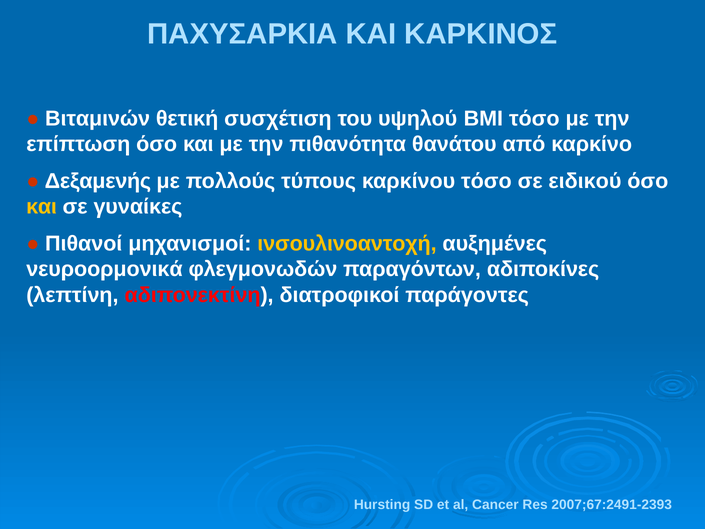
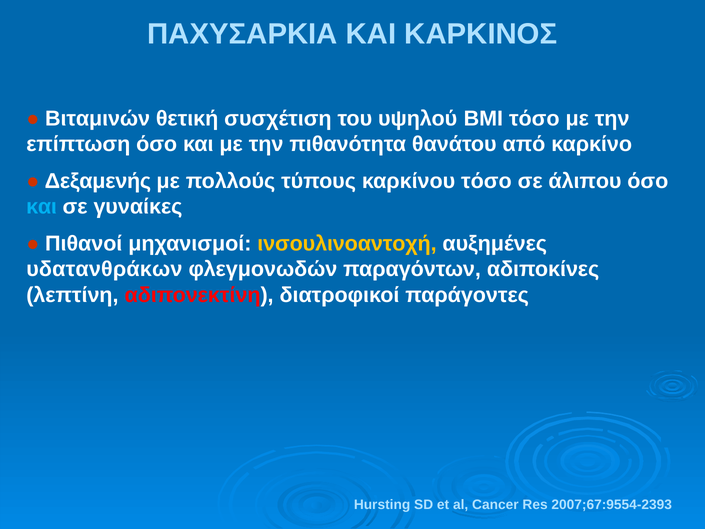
ειδικού: ειδικού -> άλιπου (585, 181)
και colour: yellow -> light blue (42, 207)
νευροορμονικά: νευροορμονικά -> υδατανθράκων (104, 269)
2007;67:2491-2393: 2007;67:2491-2393 -> 2007;67:9554-2393 (612, 505)
